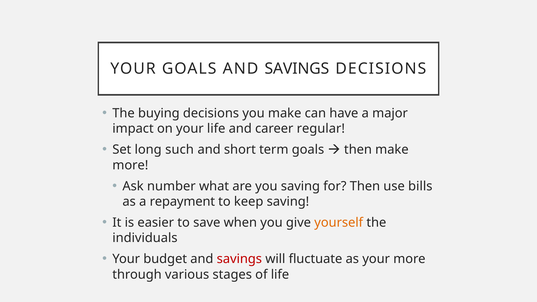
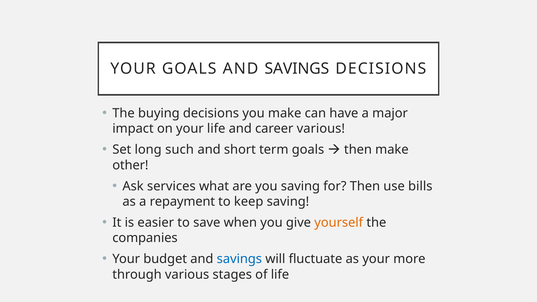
career regular: regular -> various (321, 129)
more: more -> other (130, 165)
number: number -> services (171, 186)
individuals: individuals -> companies (145, 238)
savings colour: red -> blue (239, 259)
